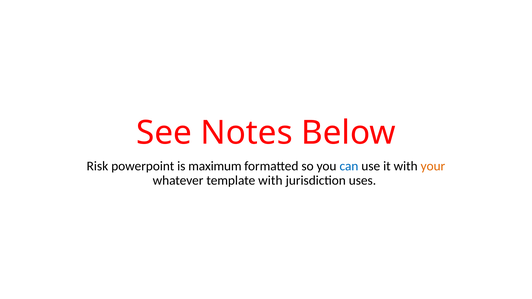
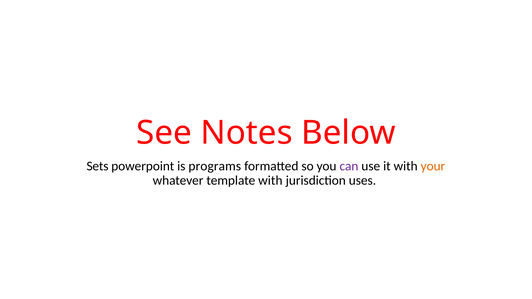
Risk: Risk -> Sets (98, 166)
maximum: maximum -> programs (215, 166)
can colour: blue -> purple (349, 166)
